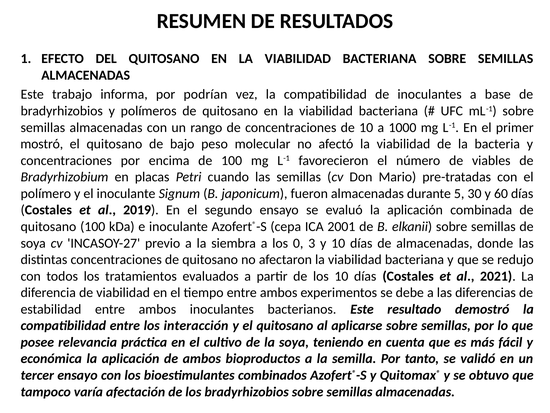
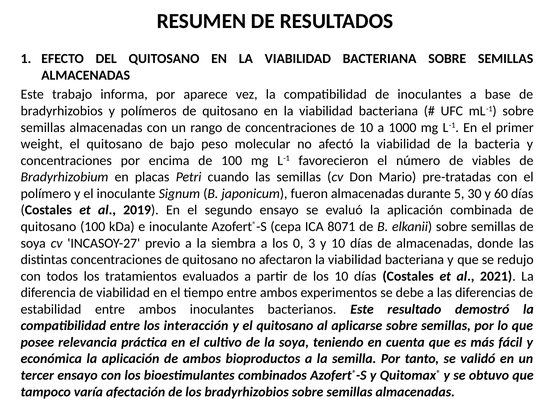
podrían: podrían -> aparece (206, 94)
mostró: mostró -> weight (42, 144)
2001: 2001 -> 8071 (341, 226)
